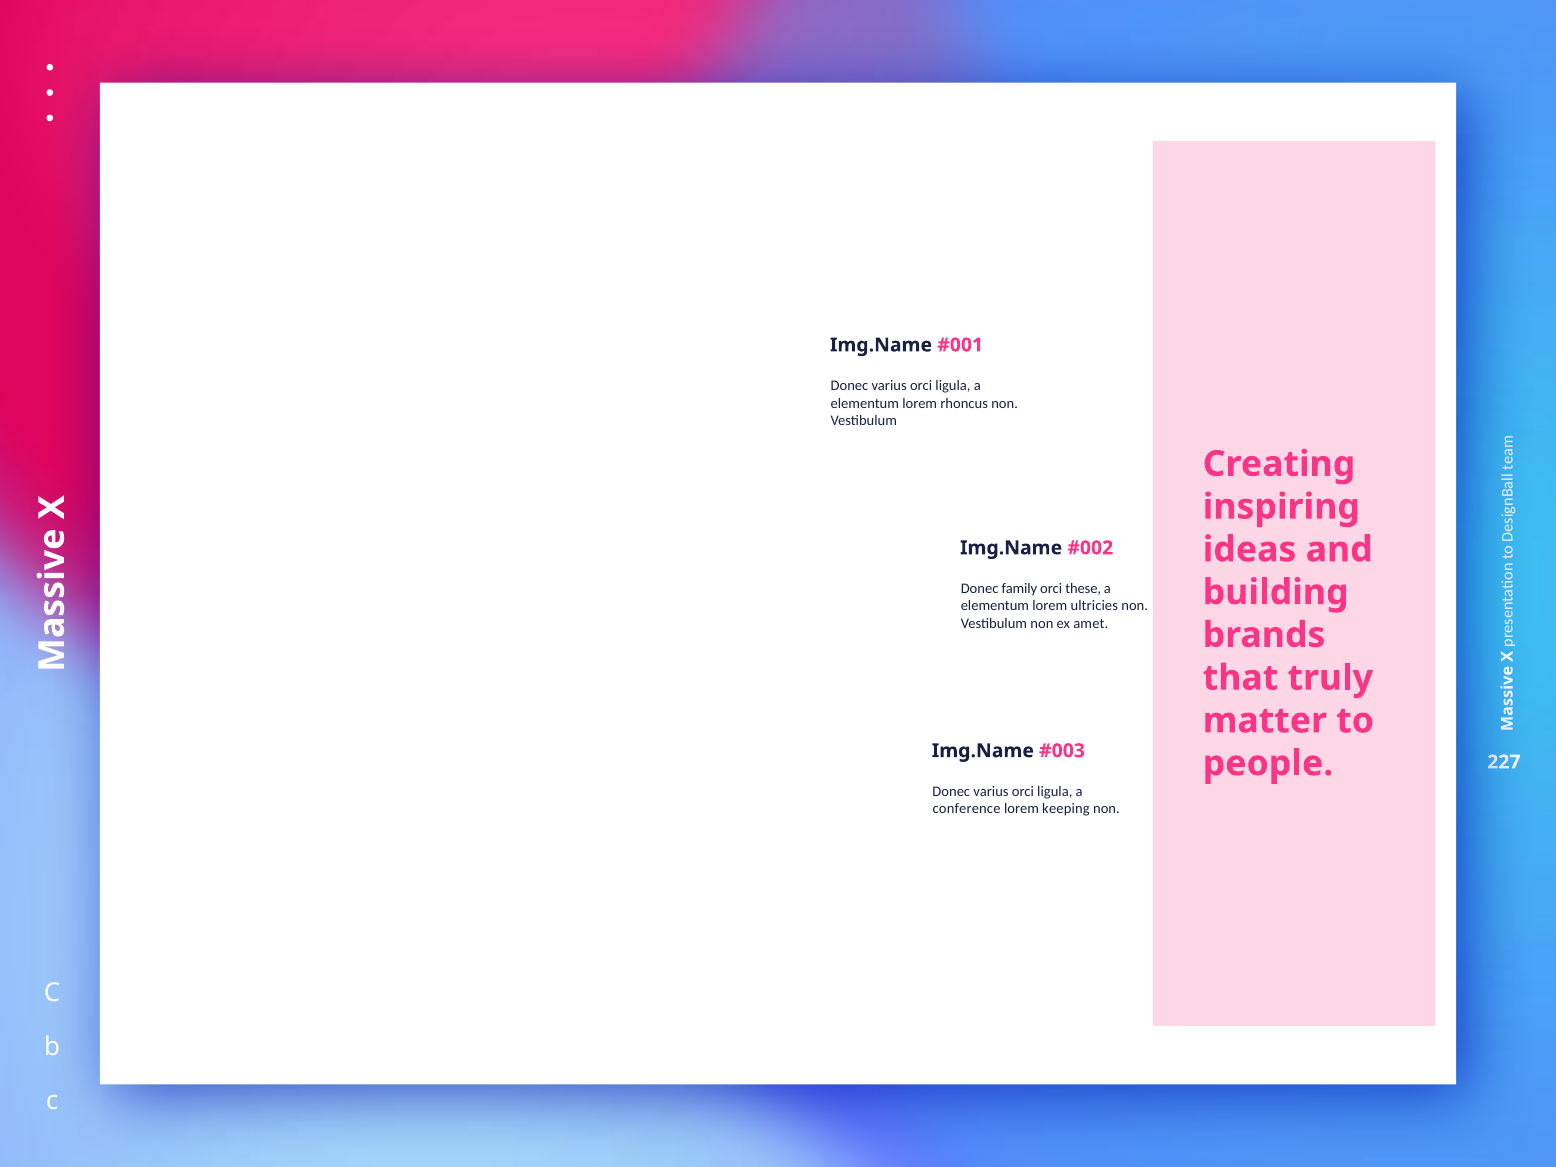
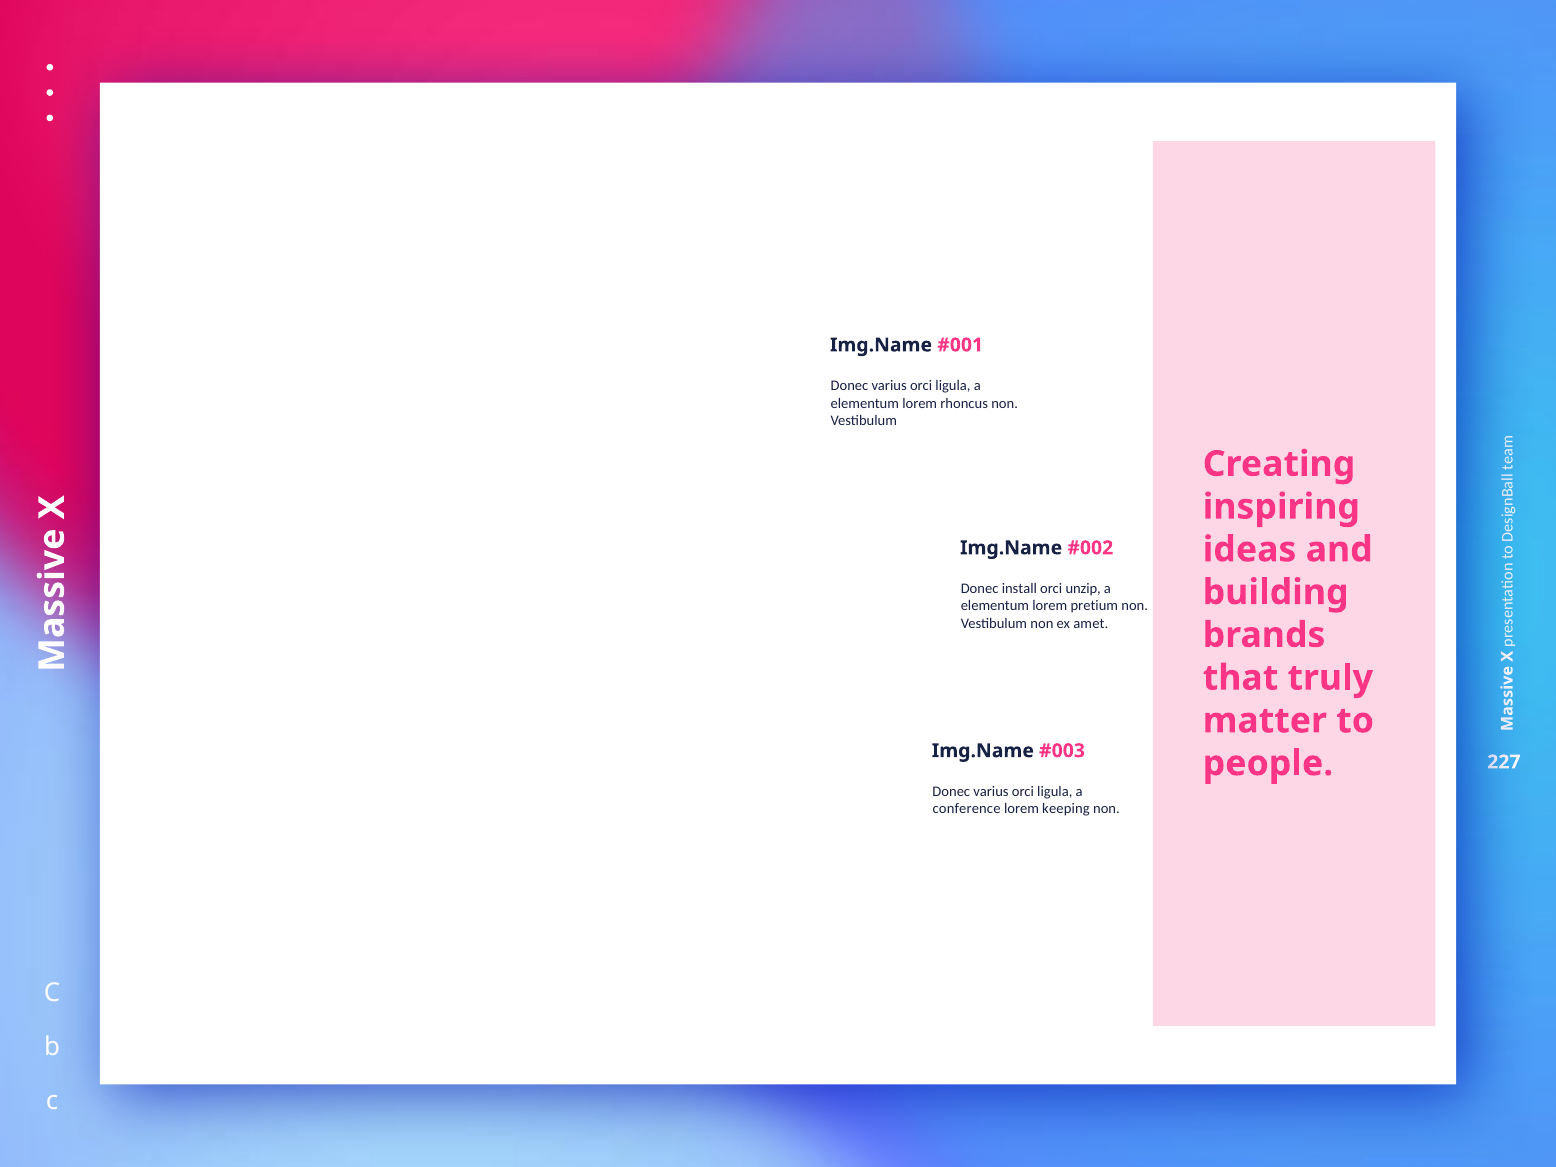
family: family -> install (1019, 589)
these: these -> unzip (1083, 589)
ultricies: ultricies -> pretium (1094, 606)
